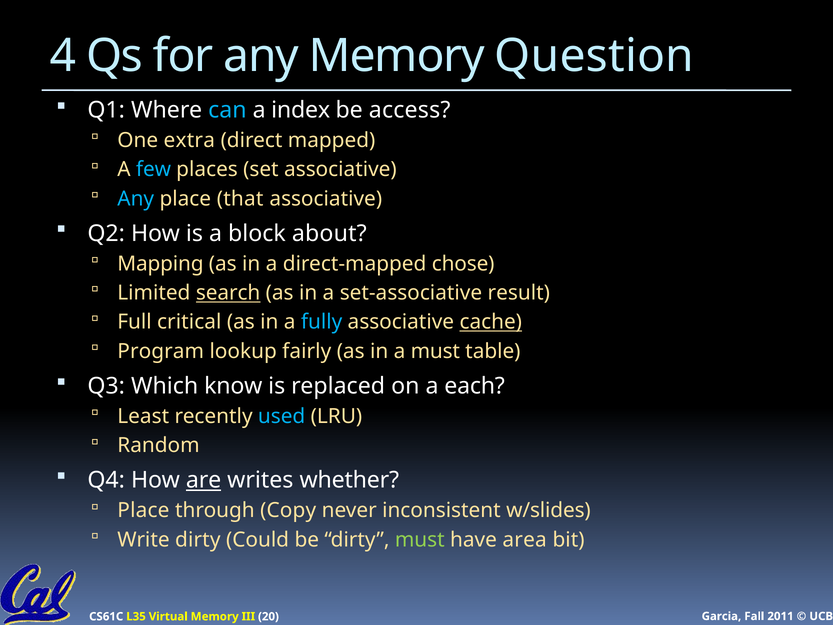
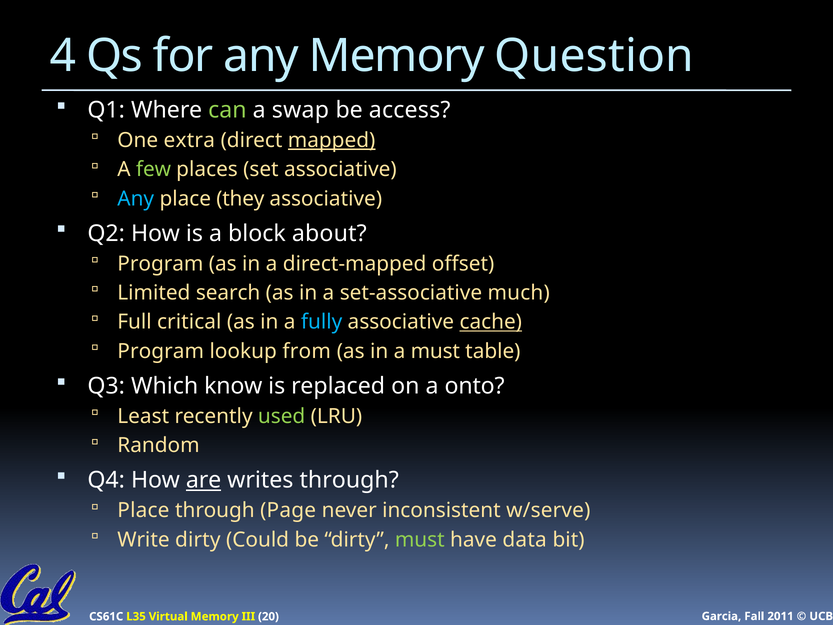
can colour: light blue -> light green (227, 110)
index: index -> swap (300, 110)
mapped underline: none -> present (332, 140)
few colour: light blue -> light green (154, 169)
that: that -> they (240, 199)
Mapping: Mapping -> Program (160, 264)
chose: chose -> offset (463, 264)
search underline: present -> none (228, 293)
result: result -> much (519, 293)
fairly: fairly -> from (307, 351)
each: each -> onto (475, 386)
used colour: light blue -> light green (282, 416)
writes whether: whether -> through (349, 480)
Copy: Copy -> Page (288, 510)
w/slides: w/slides -> w/serve (548, 510)
area: area -> data (525, 539)
